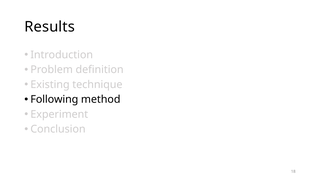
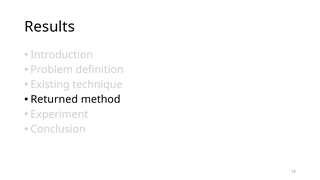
Following: Following -> Returned (54, 99)
